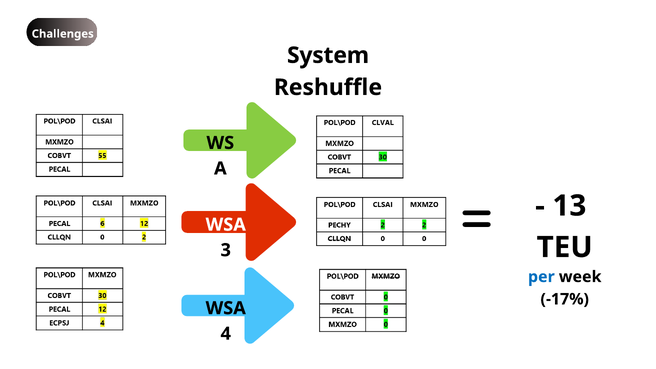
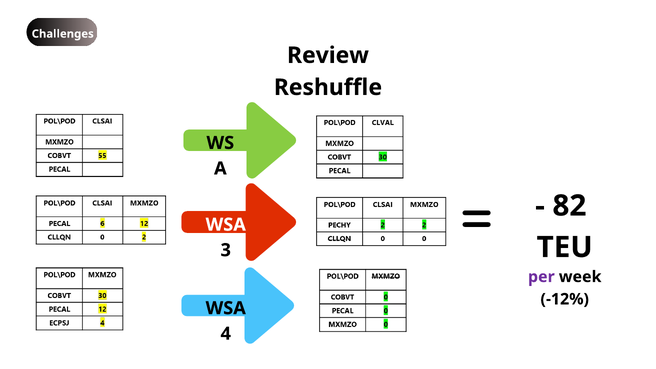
System: System -> Review (328, 55)
13: 13 -> 82 (569, 206)
per colour: blue -> purple (541, 277)
-17%: -17% -> -12% (565, 299)
